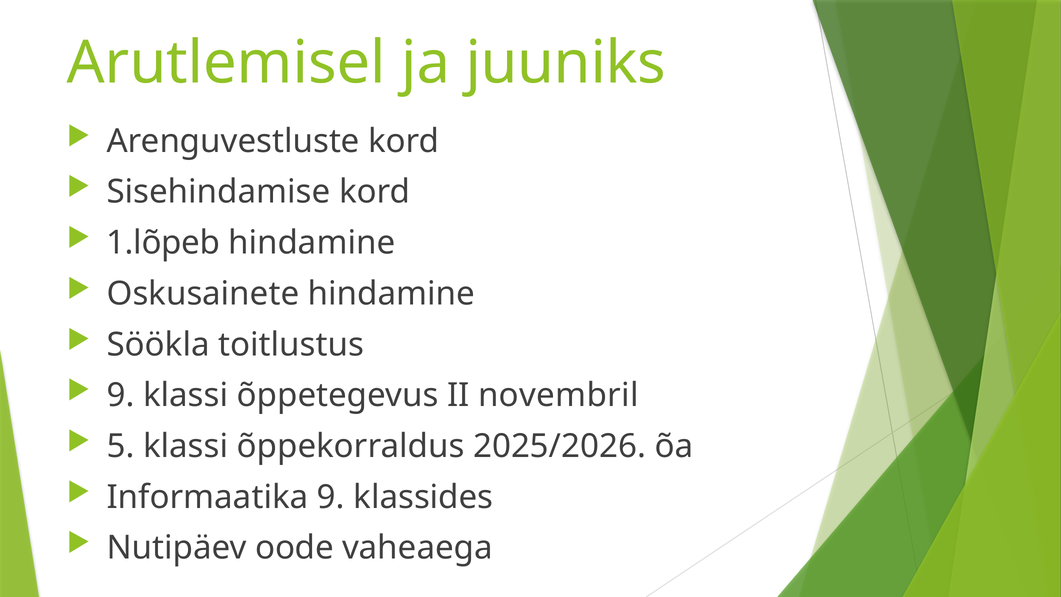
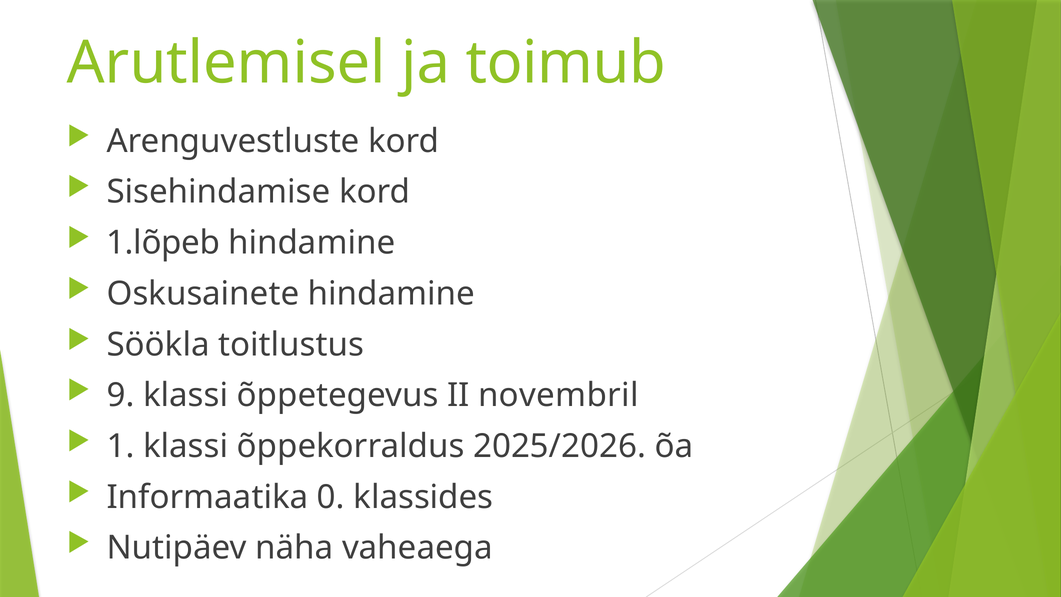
juuniks: juuniks -> toimub (566, 63)
5: 5 -> 1 (121, 446)
Informaatika 9: 9 -> 0 (331, 497)
oode: oode -> näha (294, 548)
